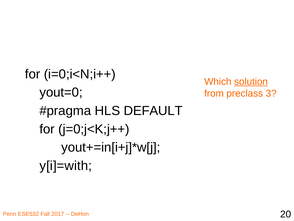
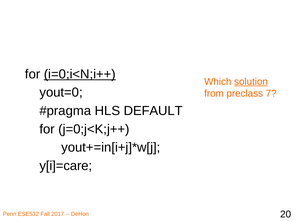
i=0;i<N;i++ underline: none -> present (80, 74)
3: 3 -> 7 (271, 93)
y[i]=with: y[i]=with -> y[i]=care (66, 165)
